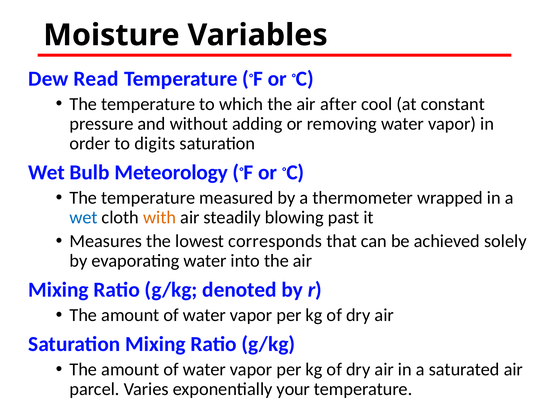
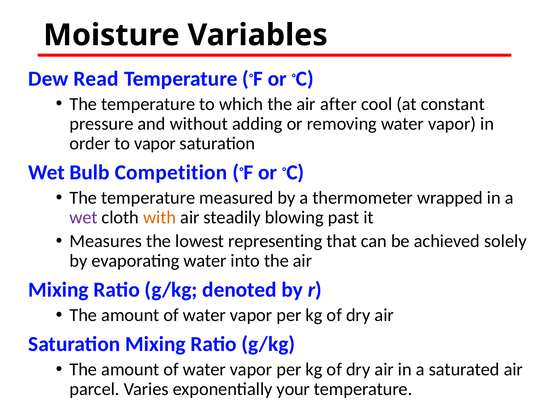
to digits: digits -> vapor (155, 143)
Meteorology: Meteorology -> Competition (171, 172)
wet colour: blue -> purple (84, 217)
corresponds: corresponds -> representing (275, 241)
